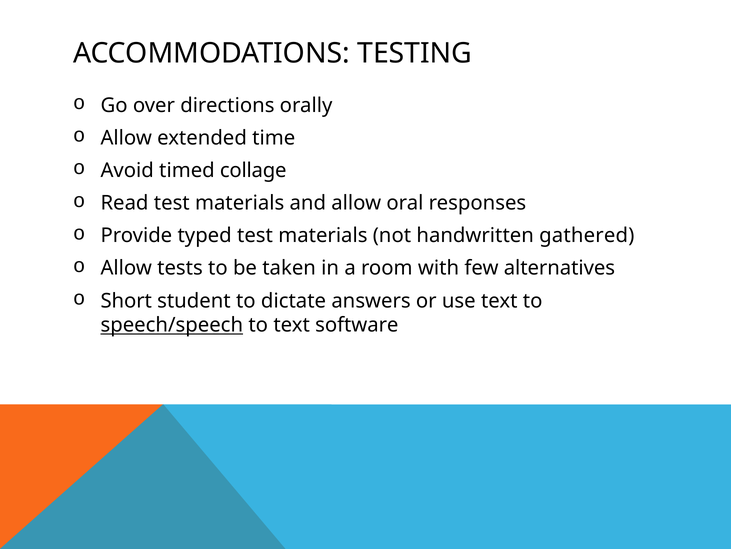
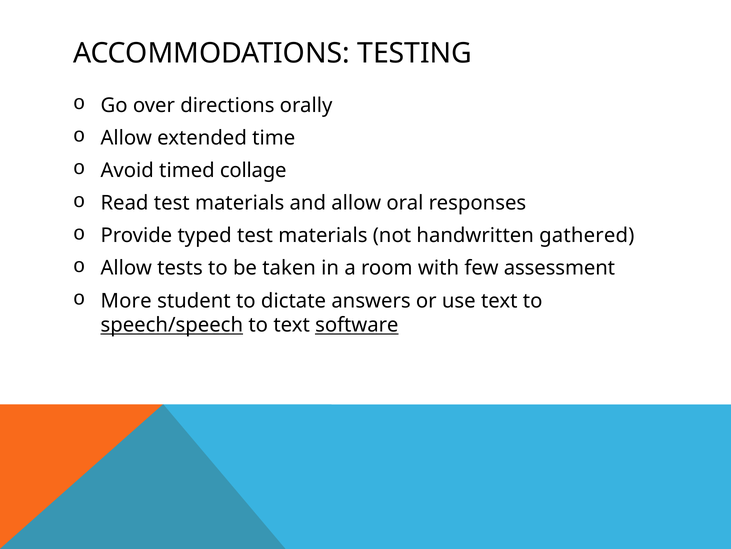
alternatives: alternatives -> assessment (559, 268)
Short: Short -> More (126, 300)
software underline: none -> present (357, 325)
